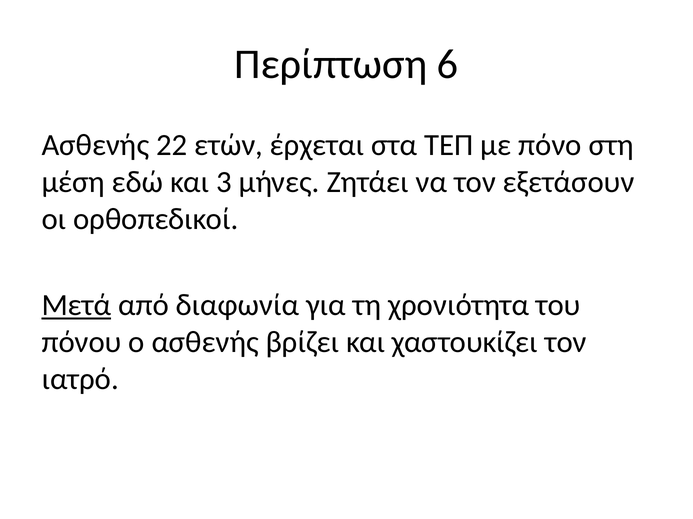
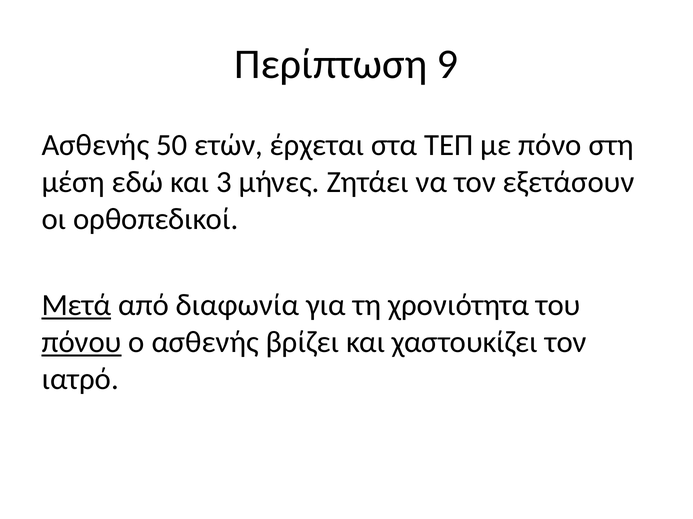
6: 6 -> 9 (448, 64)
22: 22 -> 50 (172, 145)
πόνου underline: none -> present (82, 343)
